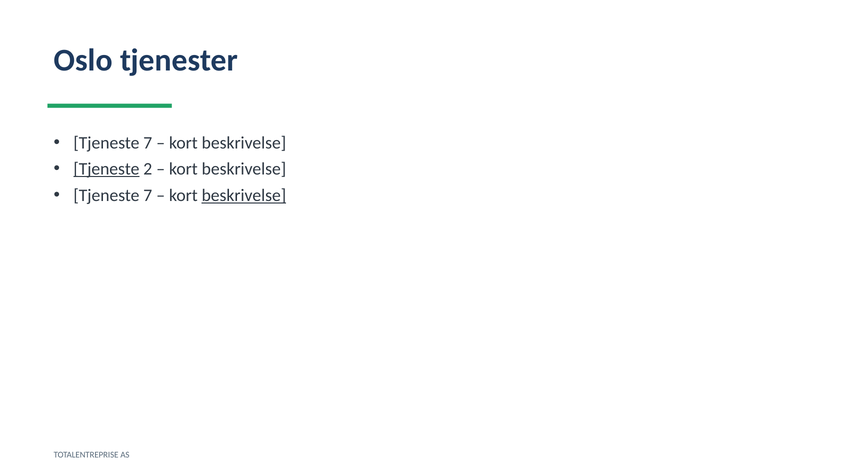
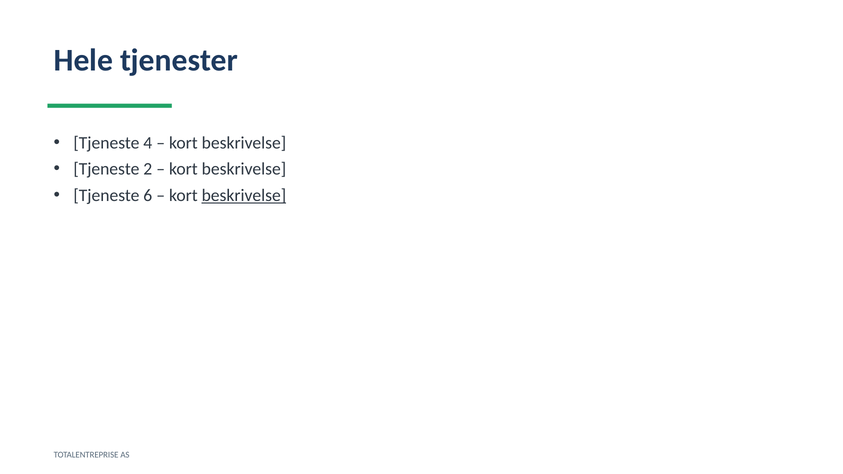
Oslo: Oslo -> Hele (83, 60)
7: 7 -> 4 (148, 143)
Tjeneste underline: present -> none (106, 169)
7: 7 -> 6 (148, 195)
